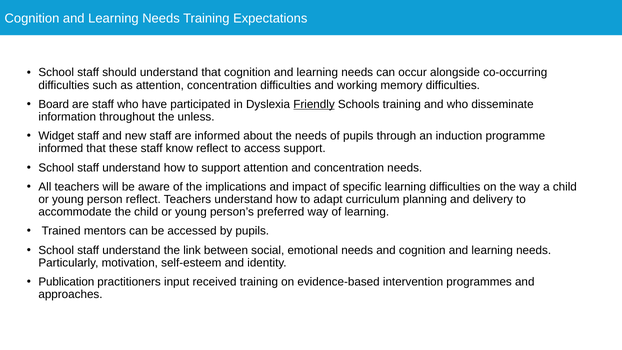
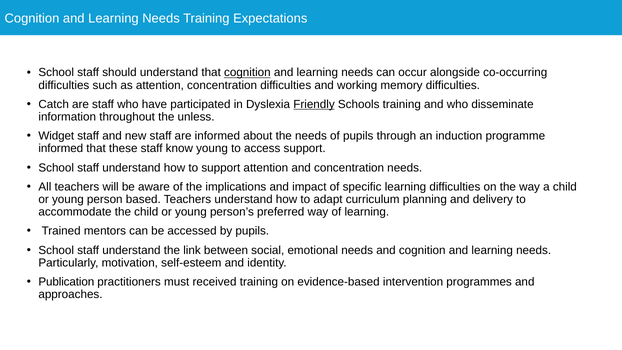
cognition underline: none -> present (247, 73)
Board: Board -> Catch (54, 104)
know reflect: reflect -> young (212, 149)
person reflect: reflect -> based (143, 199)
input: input -> must (177, 282)
